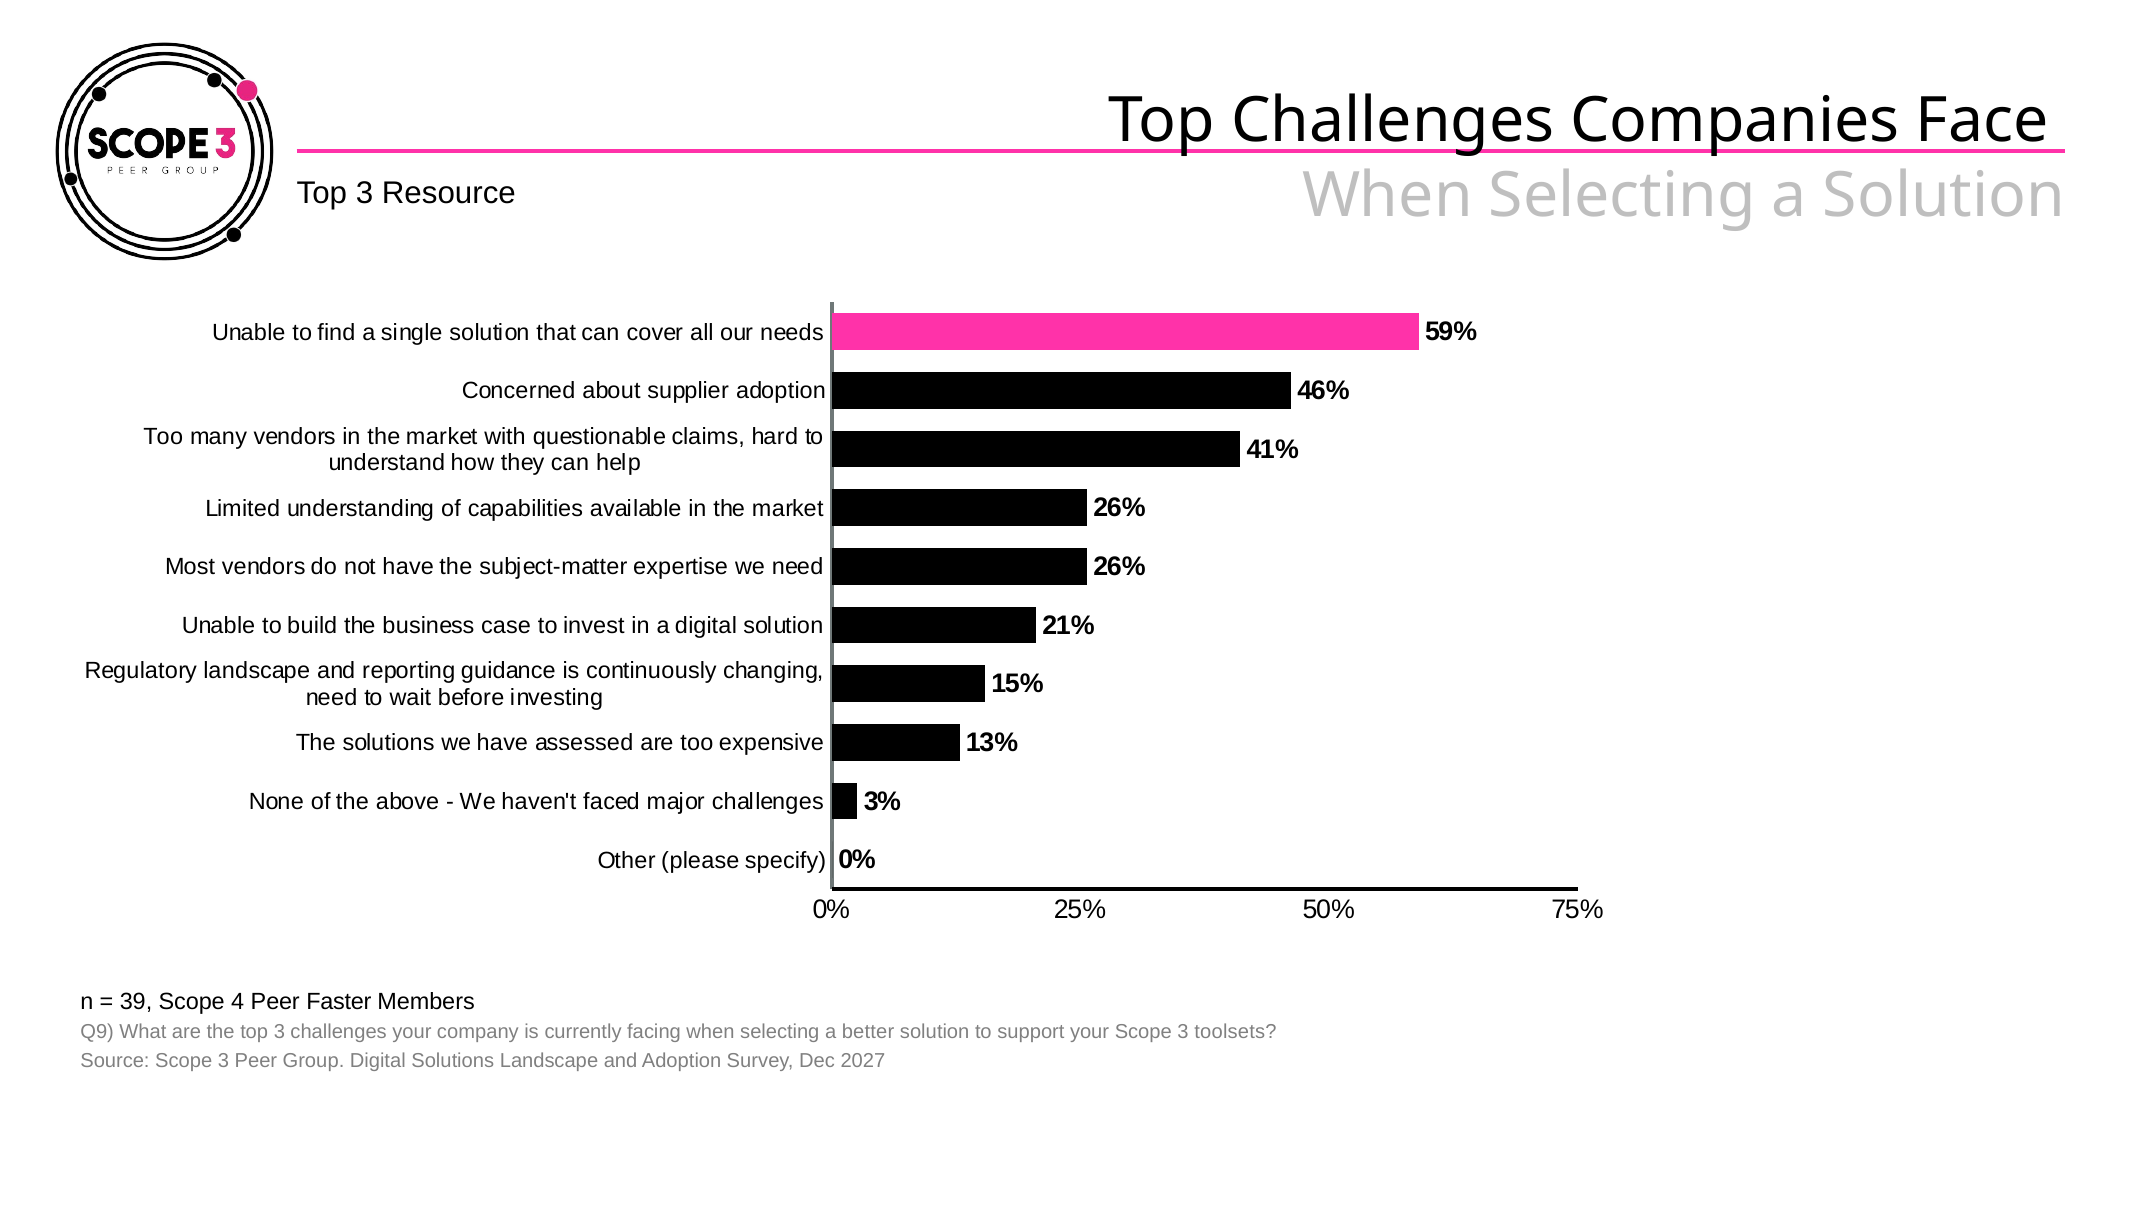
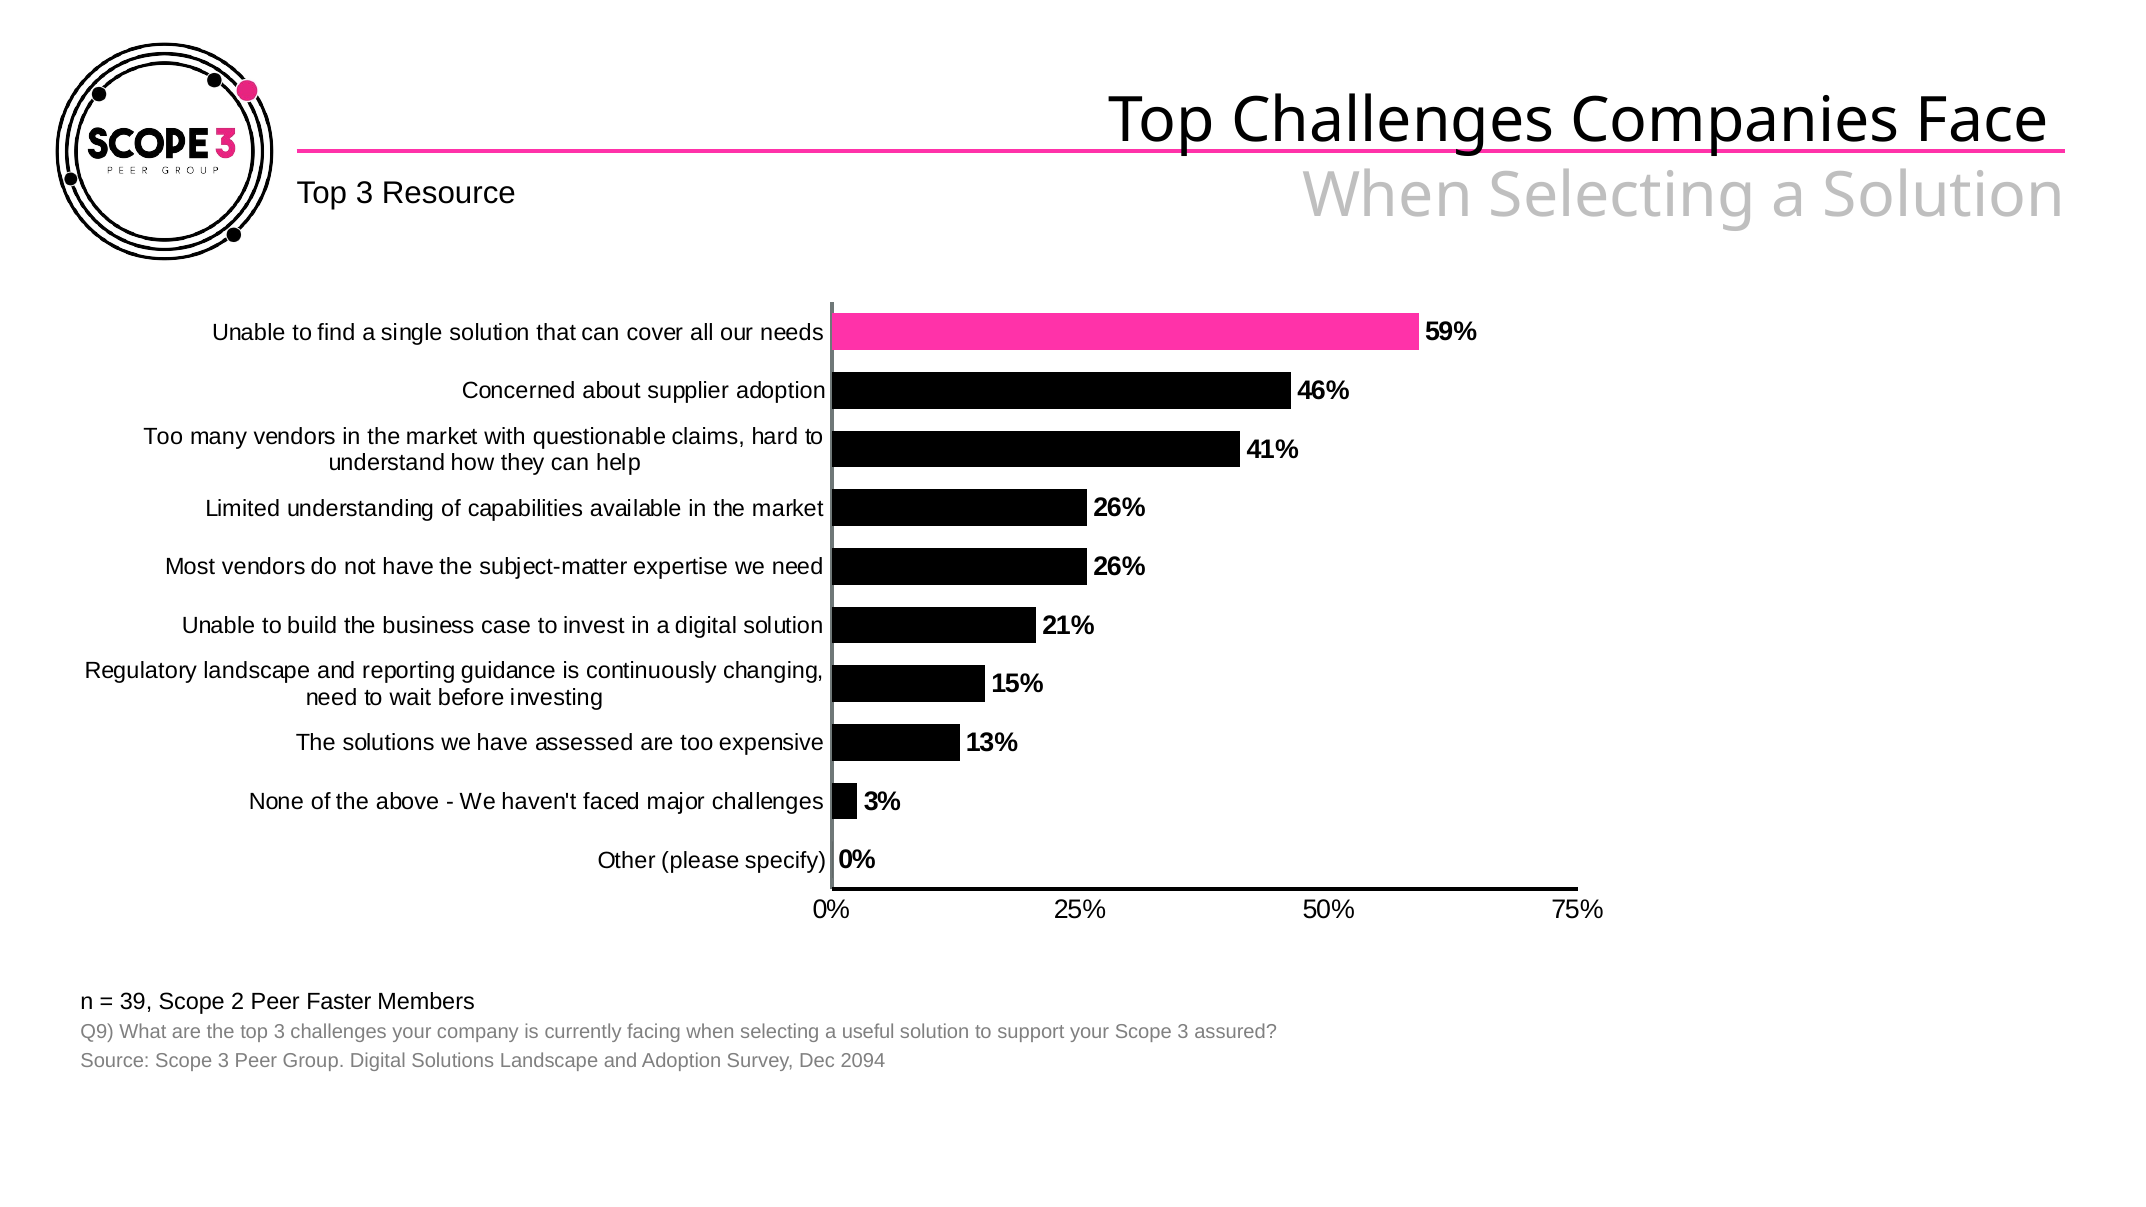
4: 4 -> 2 (238, 1001)
better: better -> useful (868, 1032)
toolsets: toolsets -> assured (1236, 1032)
2027: 2027 -> 2094 (863, 1061)
